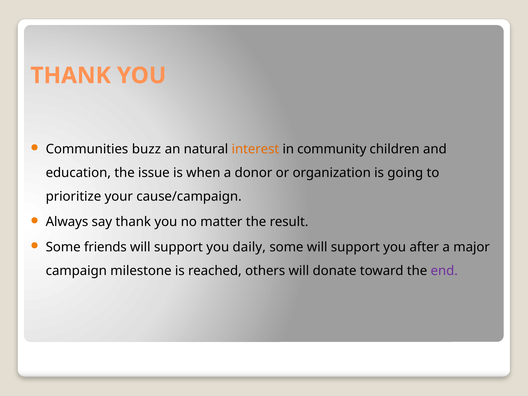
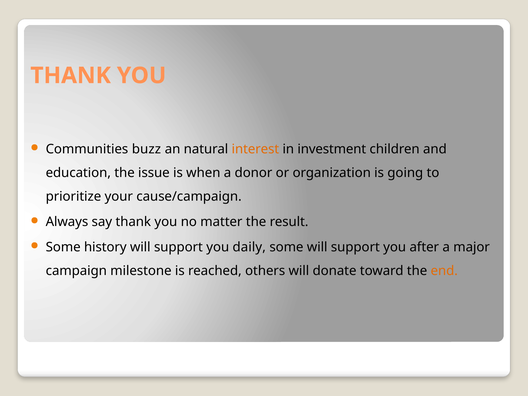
community: community -> investment (332, 149)
friends: friends -> history (105, 247)
end colour: purple -> orange (444, 271)
